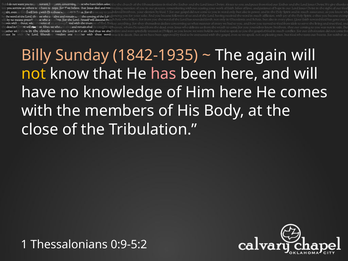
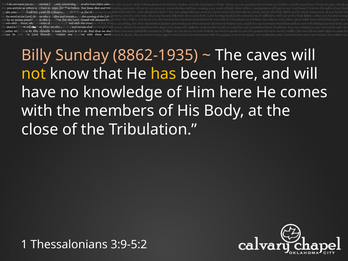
1842-1935: 1842-1935 -> 8862-1935 (156, 55)
again: again -> caves (267, 55)
has colour: pink -> yellow (163, 74)
0:9-5:2: 0:9-5:2 -> 3:9-5:2 (129, 245)
